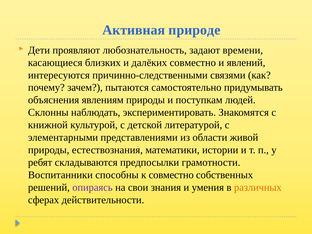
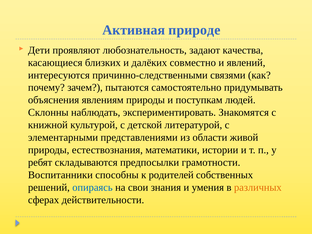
времени: времени -> качества (243, 50)
к совместно: совместно -> родителей (171, 175)
опираясь colour: purple -> blue (92, 187)
